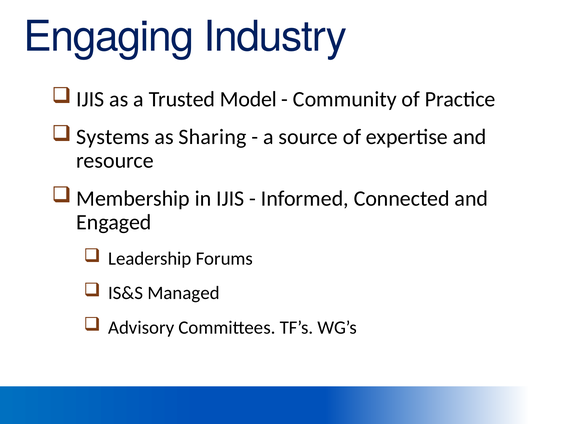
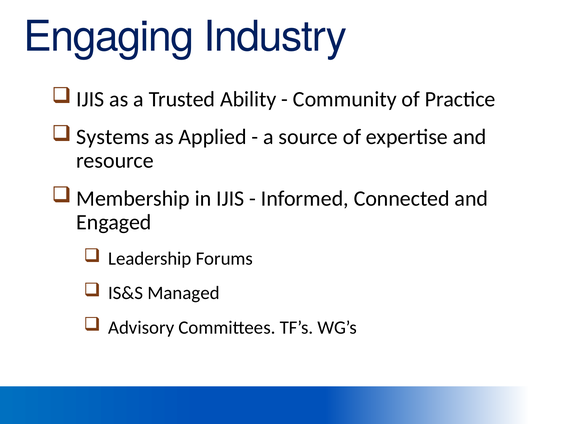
Model: Model -> Ability (248, 99)
Sharing: Sharing -> Applied (213, 137)
